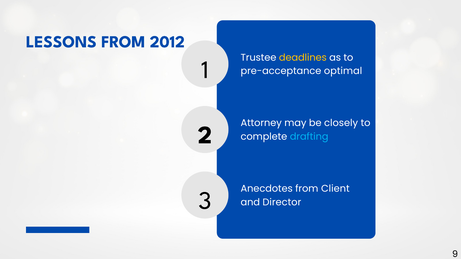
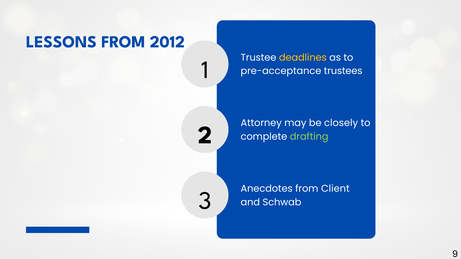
optimal: optimal -> trustees (343, 71)
drafting colour: light blue -> light green (309, 137)
Director: Director -> Schwab (282, 202)
